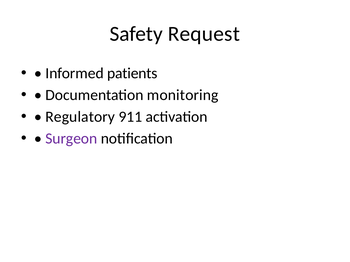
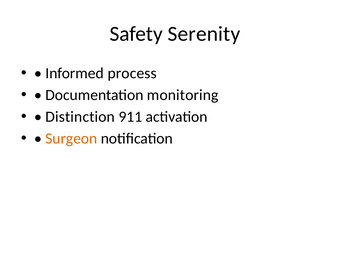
Request: Request -> Serenity (204, 34)
patients: patients -> process (132, 73)
Regulatory: Regulatory -> Distinction (80, 117)
Surgeon colour: purple -> orange (71, 139)
